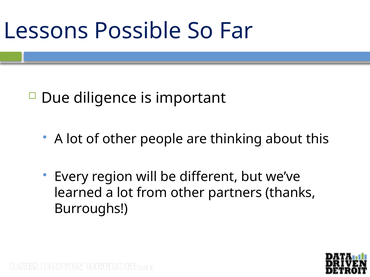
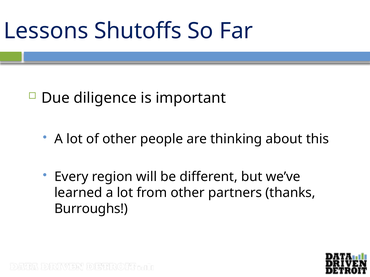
Possible: Possible -> Shutoffs (138, 31)
